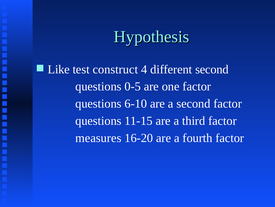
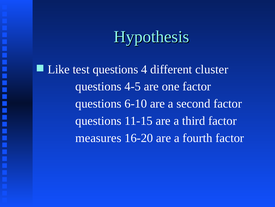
test construct: construct -> questions (115, 69)
different second: second -> cluster (212, 69)
0-5: 0-5 -> 4-5 (133, 86)
